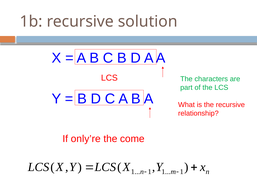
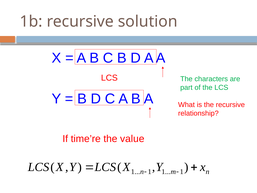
only’re: only’re -> time’re (86, 139)
come: come -> value (132, 139)
